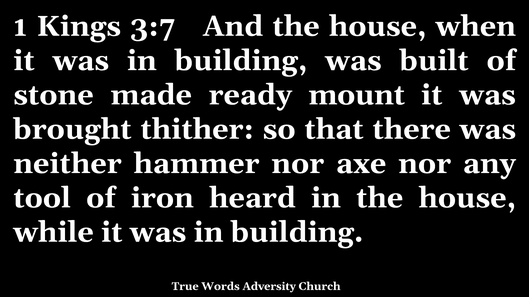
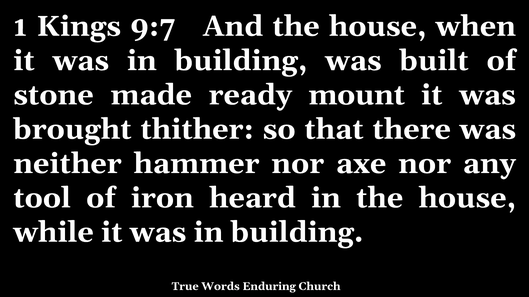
3:7: 3:7 -> 9:7 (153, 26)
Adversity: Adversity -> Enduring (269, 287)
